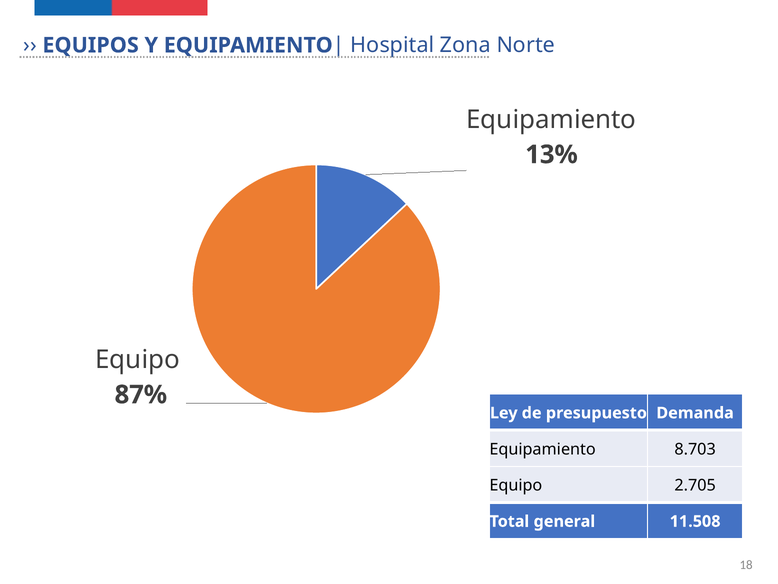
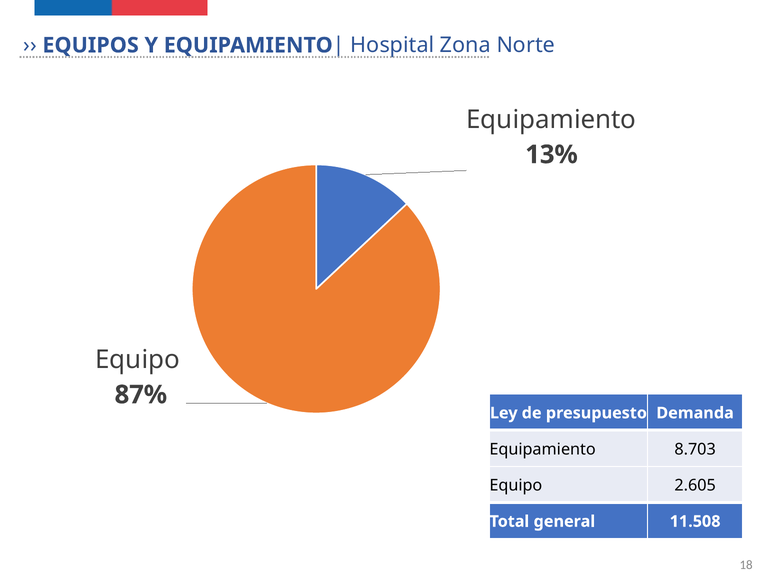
2.705: 2.705 -> 2.605 (695, 485)
